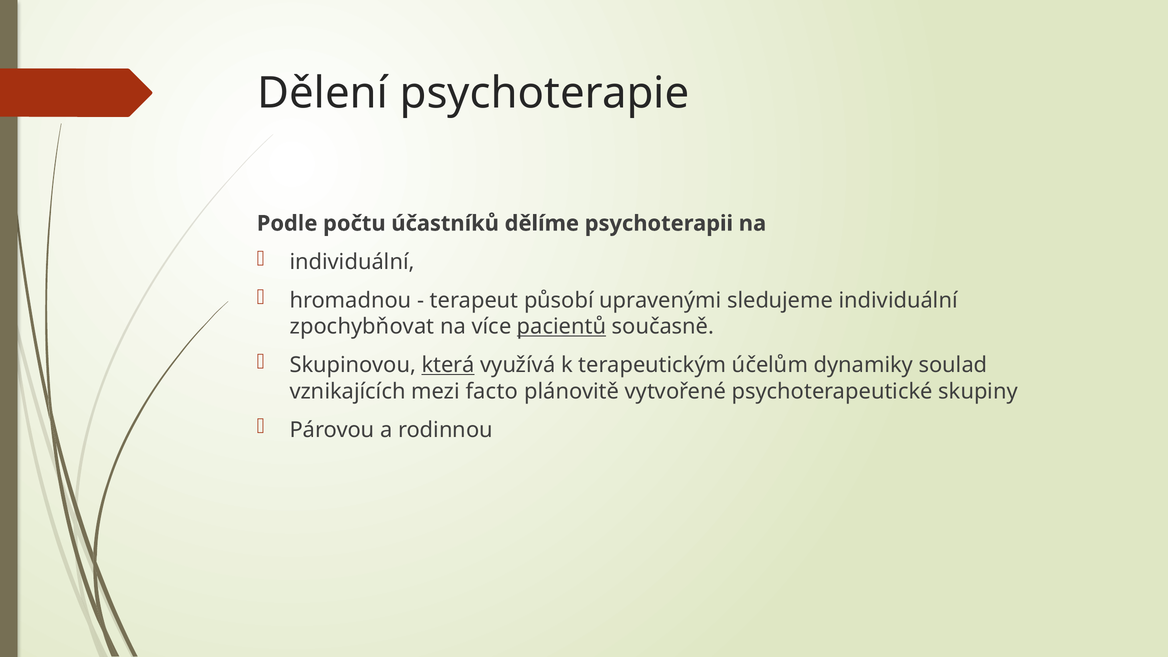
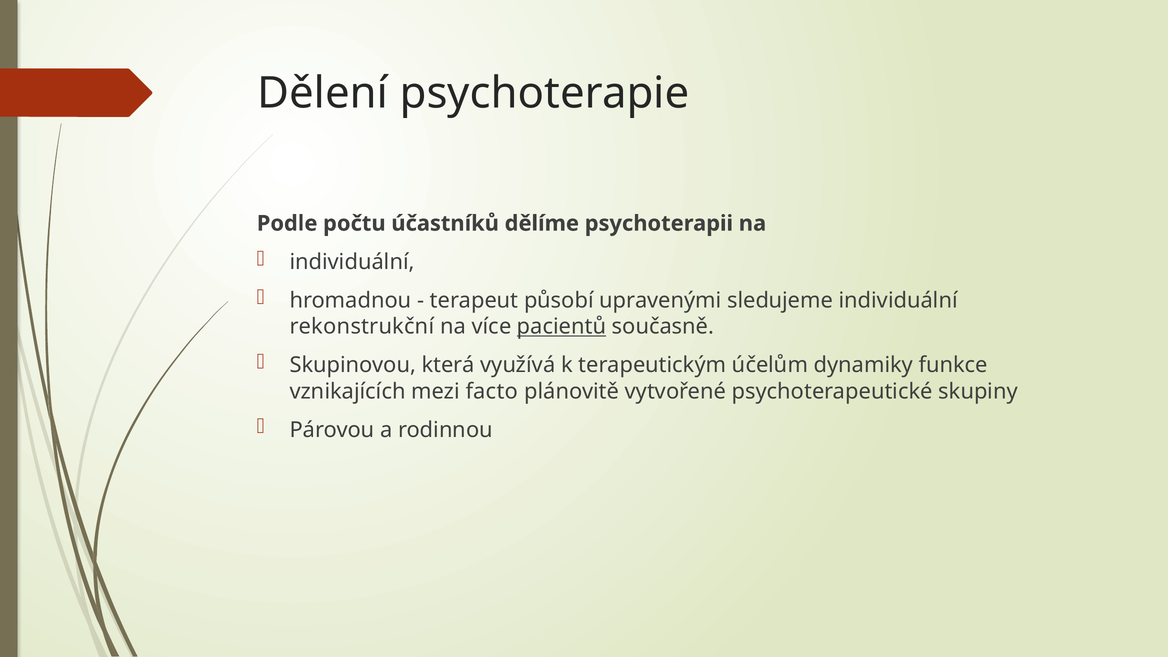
zpochybňovat: zpochybňovat -> rekonstrukční (362, 327)
která underline: present -> none (448, 365)
soulad: soulad -> funkce (953, 365)
